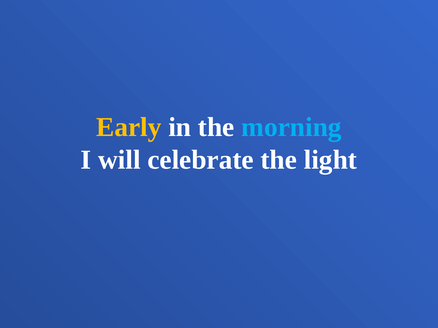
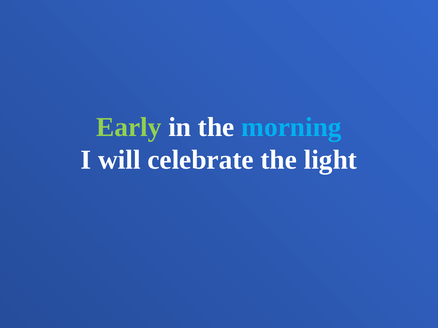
Early colour: yellow -> light green (129, 127)
